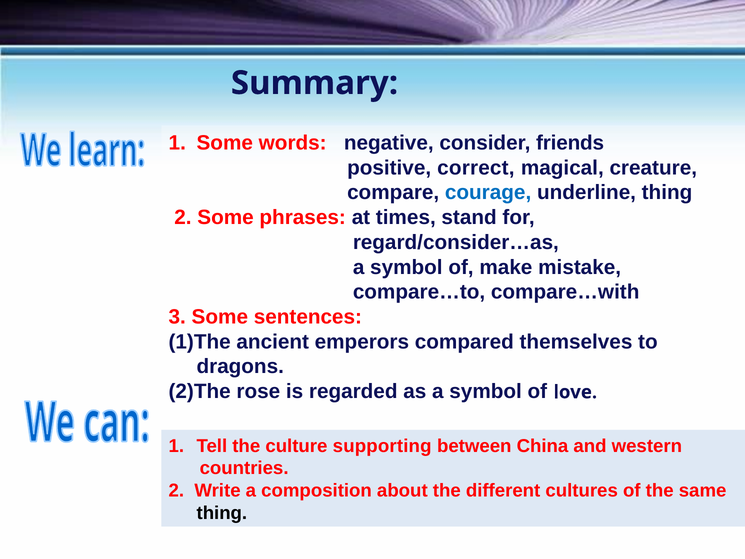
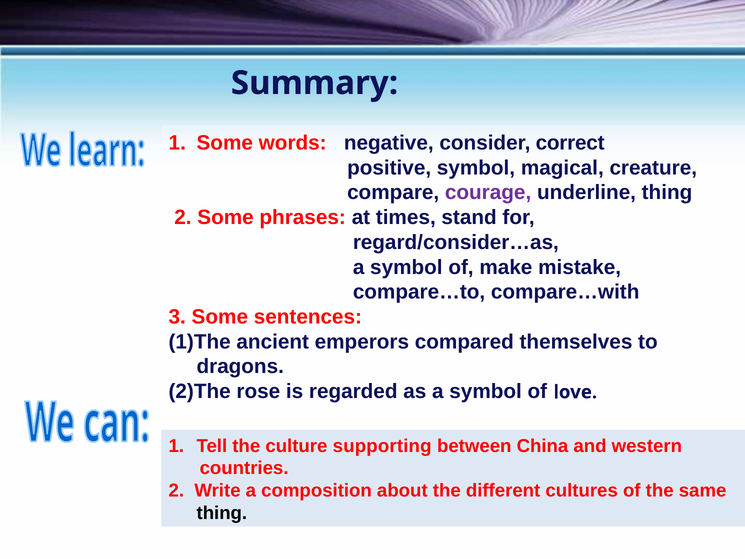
friends: friends -> correct (570, 143)
positive correct: correct -> symbol (476, 168)
courage colour: blue -> purple (488, 193)
